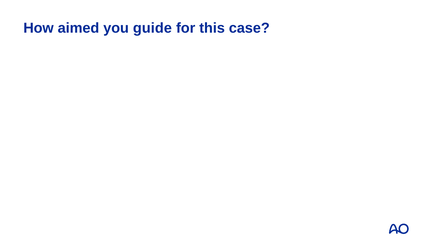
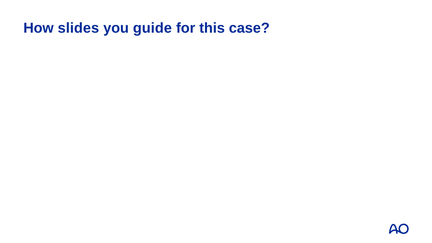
aimed: aimed -> slides (78, 28)
